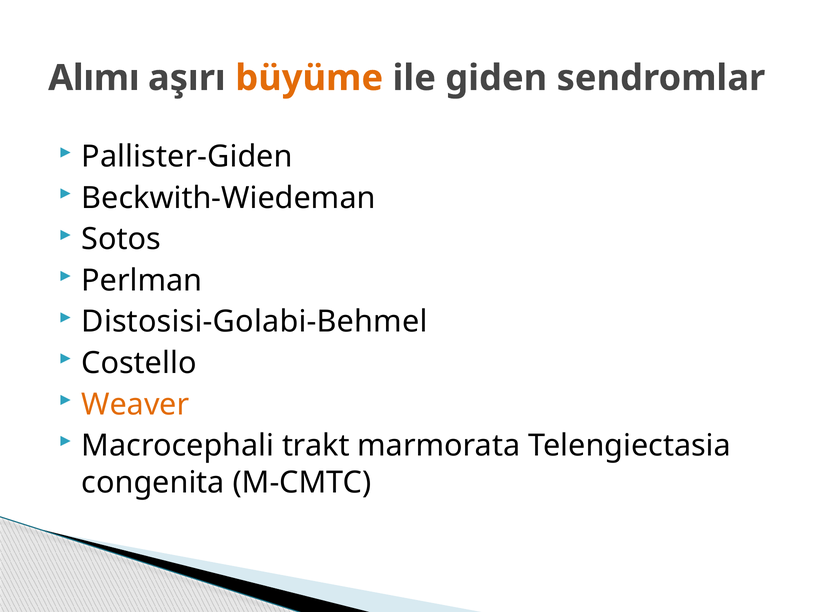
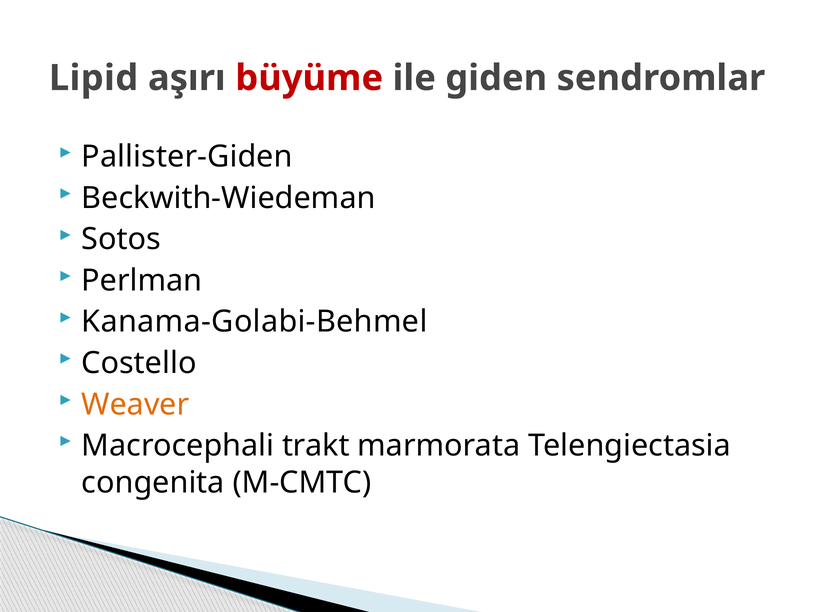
Alımı: Alımı -> Lipid (94, 78)
büyüme colour: orange -> red (309, 78)
Distosisi-Golabi-Behmel: Distosisi-Golabi-Behmel -> Kanama-Golabi-Behmel (254, 322)
